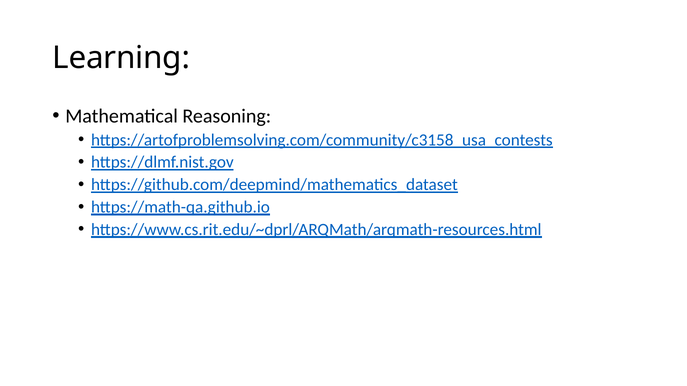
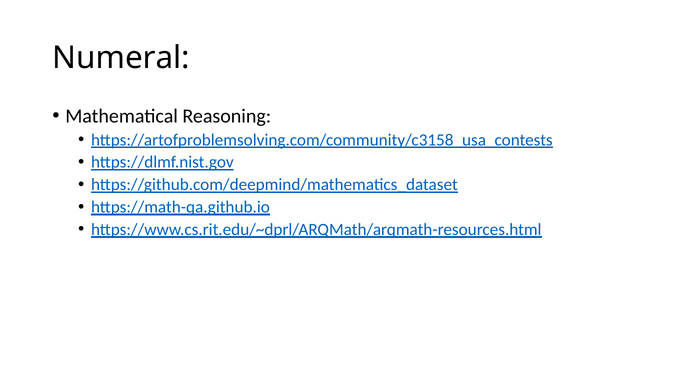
Learning: Learning -> Numeral (121, 58)
